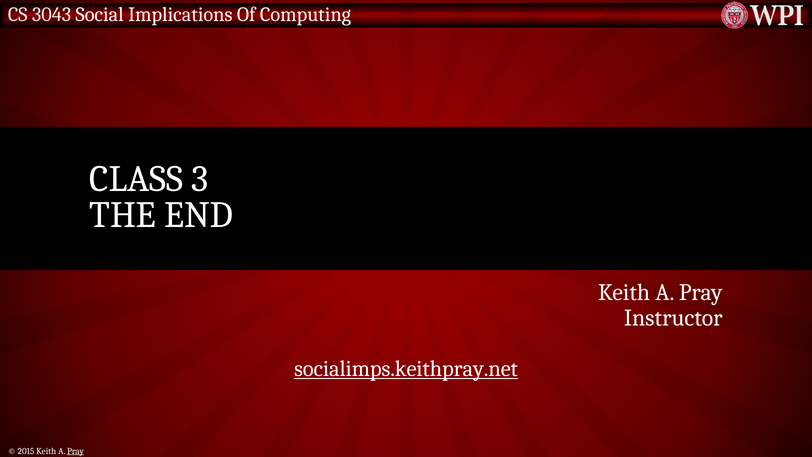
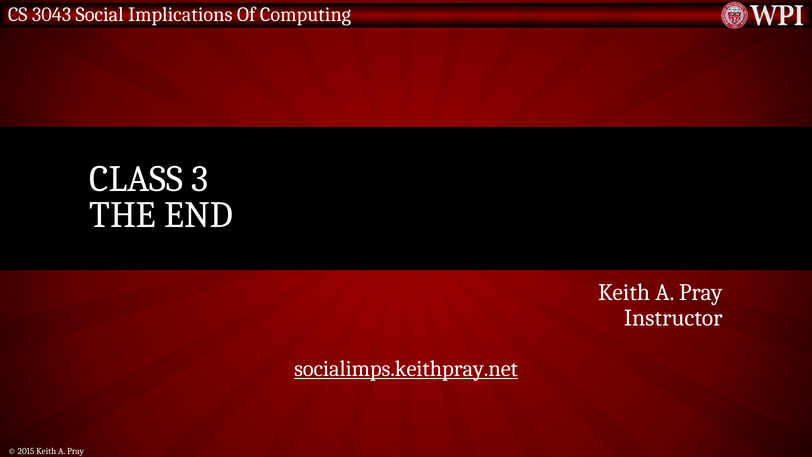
Pray underline: present -> none (76, 451)
